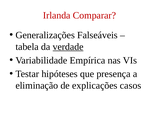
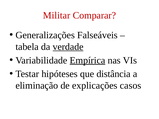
Irlanda: Irlanda -> Militar (57, 15)
Empírica underline: none -> present (87, 60)
presença: presença -> distância (114, 74)
